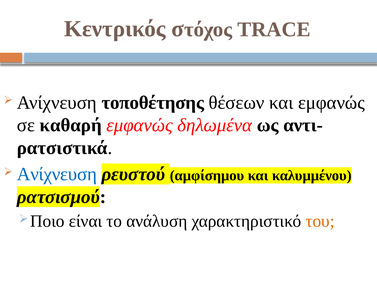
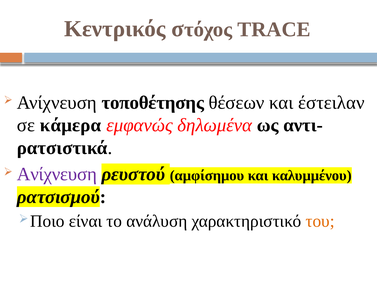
και εμφανώς: εμφανώς -> έστειλαν (331, 102)
καθαρή: καθαρή -> κάμερα (71, 125)
Ανίχνευση colour: blue -> purple (57, 174)
